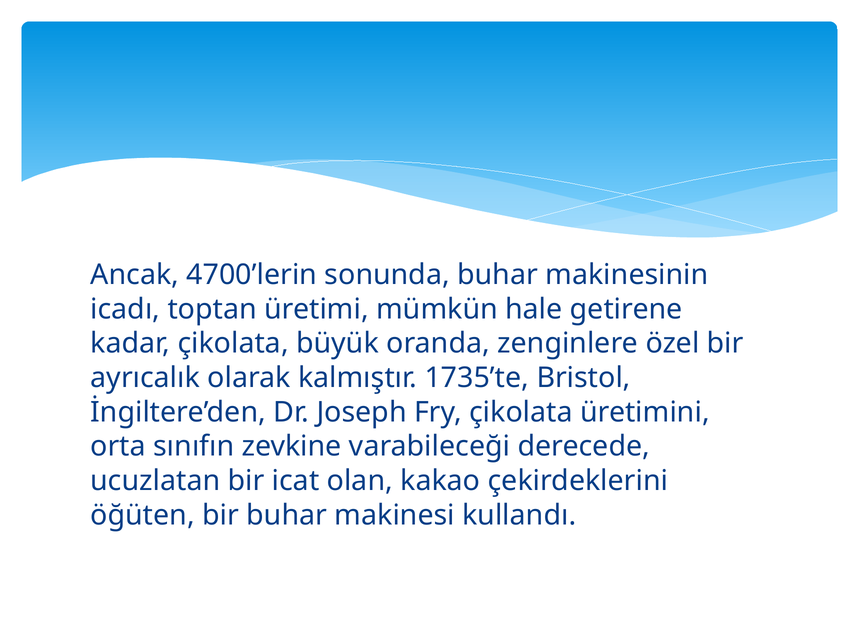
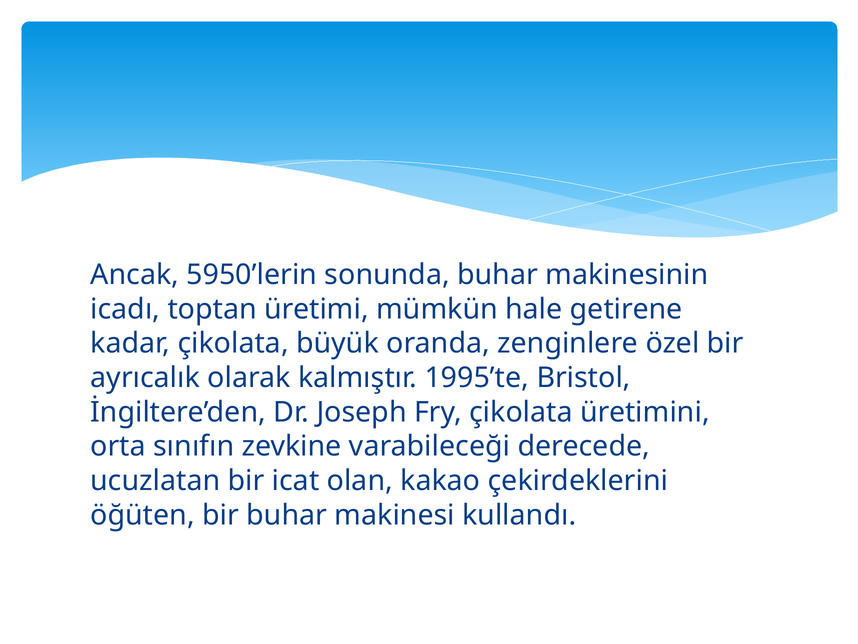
4700’lerin: 4700’lerin -> 5950’lerin (252, 275)
1735’te: 1735’te -> 1995’te (477, 377)
